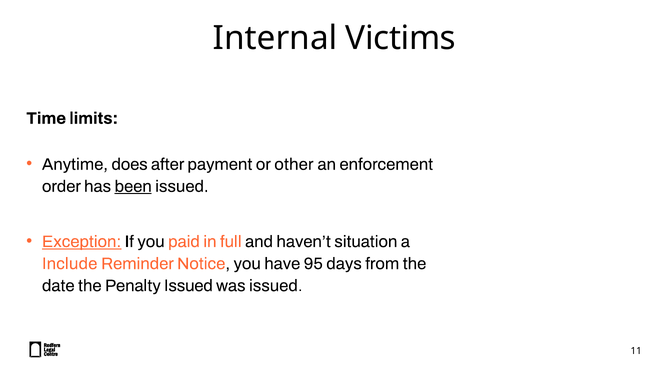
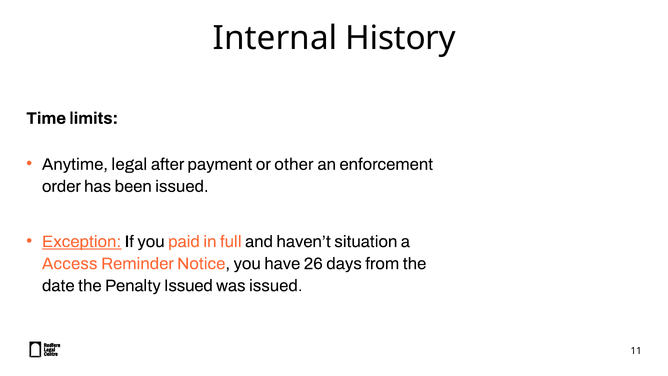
Victims: Victims -> History (401, 38)
does: does -> legal (129, 164)
been underline: present -> none (133, 186)
Include: Include -> Access (70, 263)
95: 95 -> 26 (313, 263)
